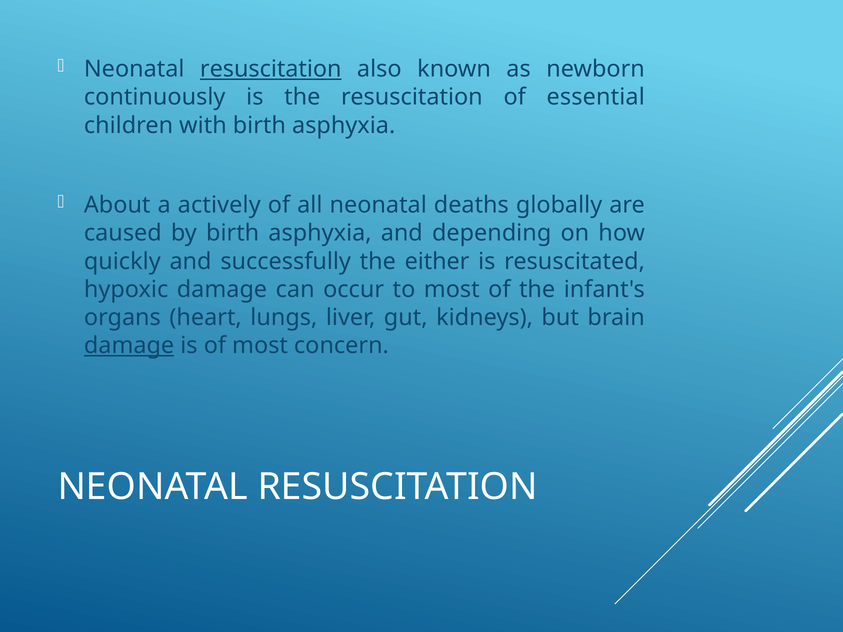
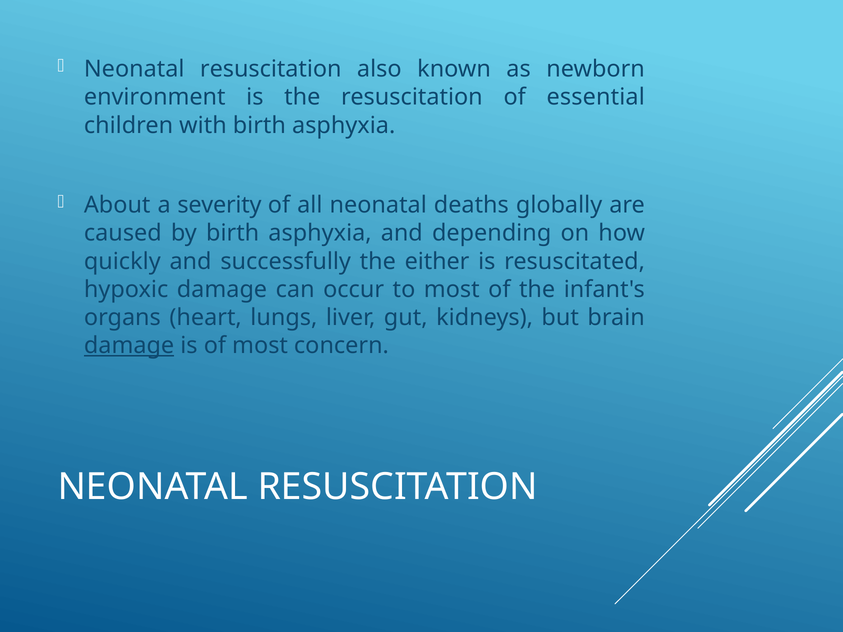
resuscitation underline: present -> none (271, 69)
continuously: continuously -> environment (155, 97)
actively: actively -> severity (219, 205)
